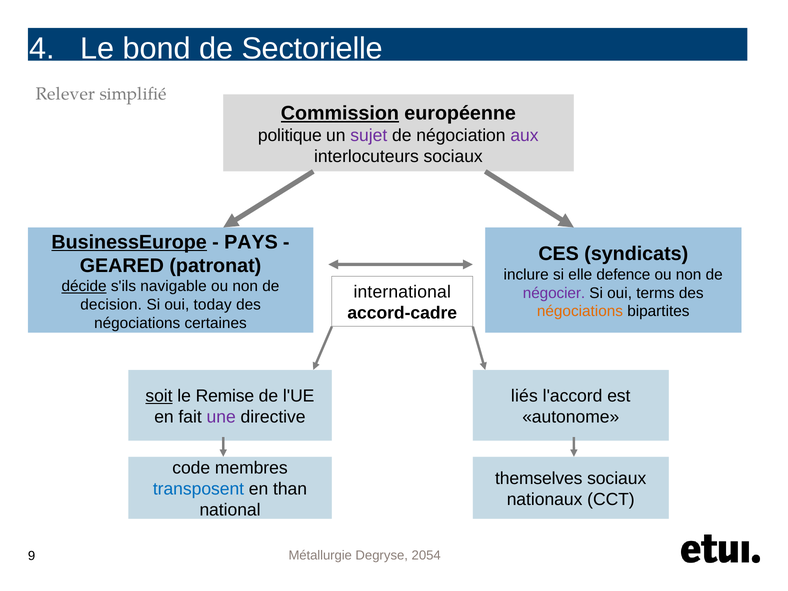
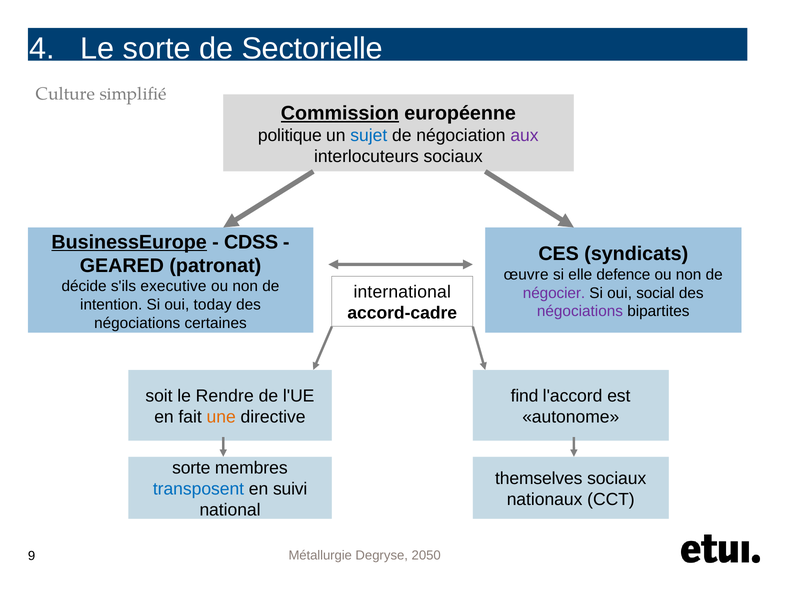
Le bond: bond -> sorte (157, 48)
Relever: Relever -> Culture (65, 94)
sujet colour: purple -> blue (369, 135)
PAYS: PAYS -> CDSS (251, 242)
inclure: inclure -> œuvre (526, 275)
décide underline: present -> none (84, 286)
navigable: navigable -> executive (173, 286)
terms: terms -> social (656, 293)
decision: decision -> intention (111, 305)
négociations colour: orange -> purple (580, 311)
soit underline: present -> none (159, 396)
Remise: Remise -> Rendre (225, 396)
liés: liés -> find (525, 396)
une colour: purple -> orange (221, 417)
code: code -> sorte (191, 468)
than: than -> suivi (290, 489)
2054: 2054 -> 2050 (426, 555)
